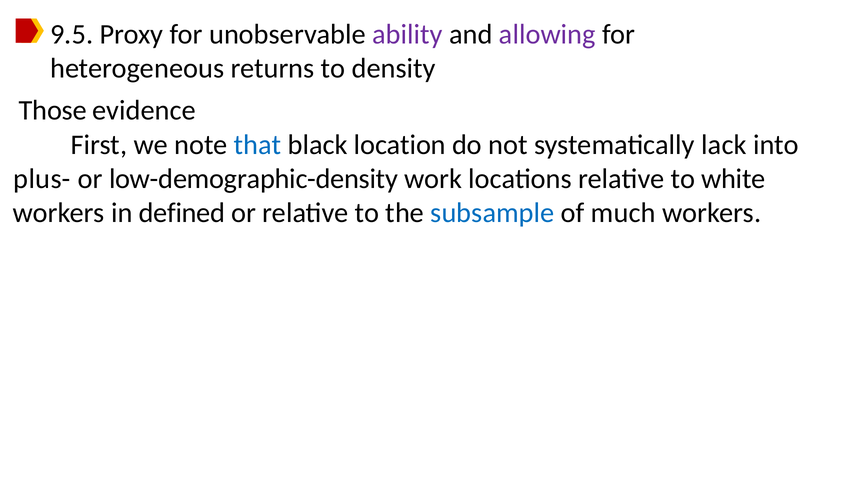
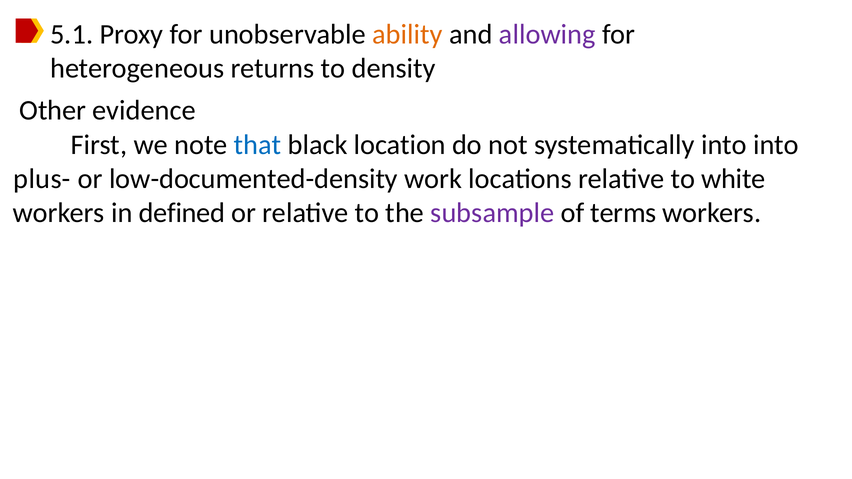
9.5: 9.5 -> 5.1 (72, 35)
ability colour: purple -> orange (407, 35)
Those: Those -> Other (53, 111)
systematically lack: lack -> into (724, 145)
low-demographic-density: low-demographic-density -> low-documented-density (253, 179)
subsample colour: blue -> purple (492, 213)
much: much -> terms (624, 213)
